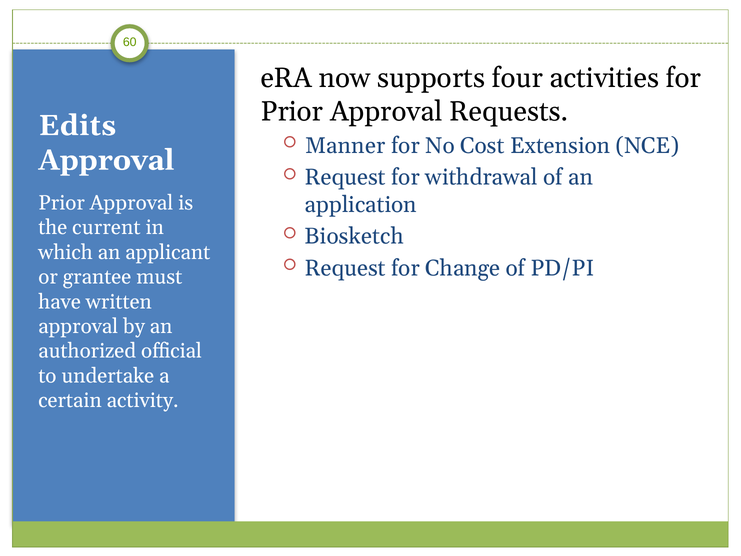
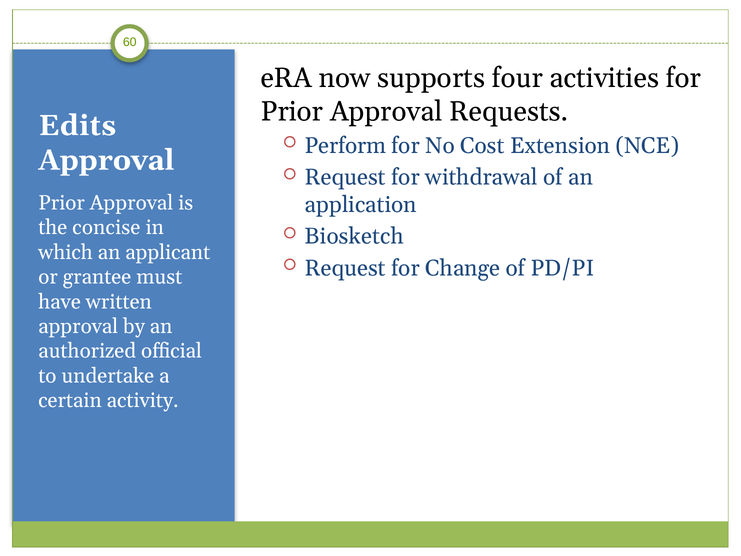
Manner: Manner -> Perform (345, 146)
current: current -> concise (106, 227)
